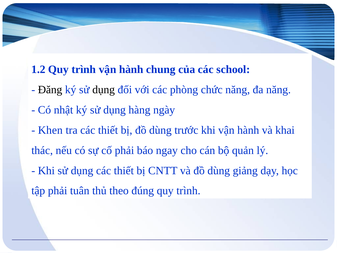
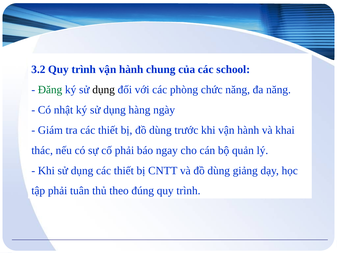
1.2: 1.2 -> 3.2 (38, 69)
Đăng colour: black -> green (50, 89)
Khen: Khen -> Giám (50, 130)
